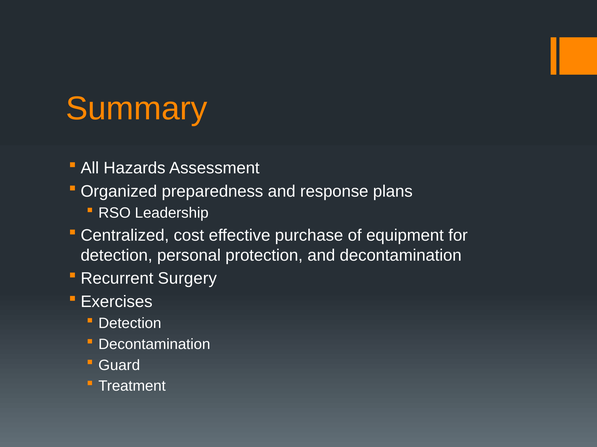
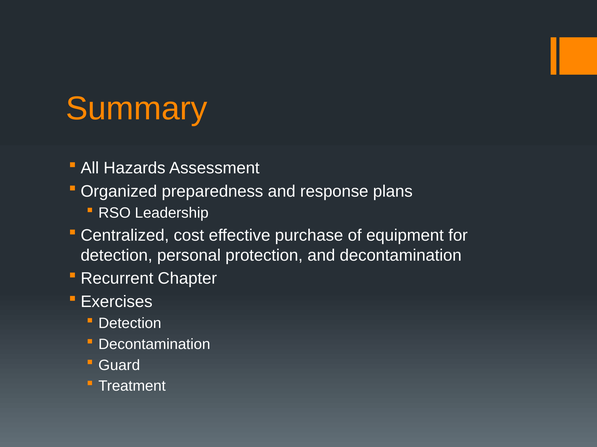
Surgery: Surgery -> Chapter (187, 279)
